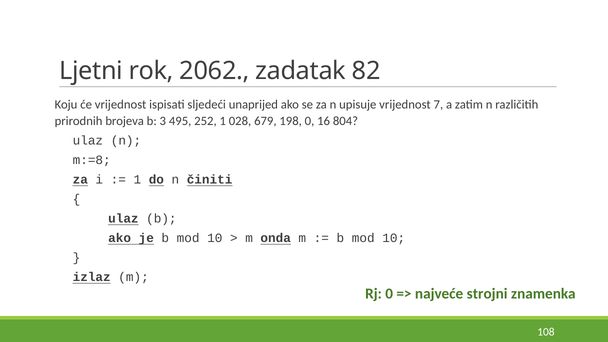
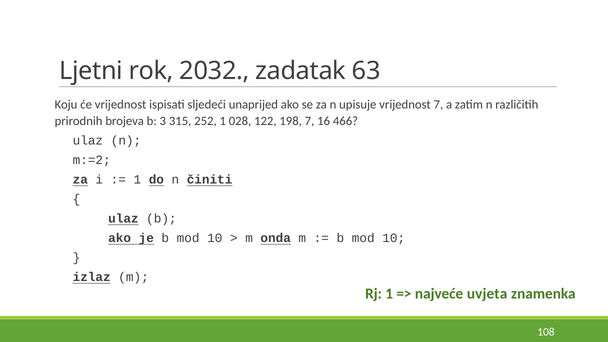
2062: 2062 -> 2032 (214, 71)
82: 82 -> 63 (366, 71)
495: 495 -> 315 (180, 121)
679: 679 -> 122 (265, 121)
198 0: 0 -> 7 (310, 121)
804: 804 -> 466 (345, 121)
m:=8: m:=8 -> m:=2 (92, 160)
Rj 0: 0 -> 1 (389, 294)
strojni: strojni -> uvjeta (487, 294)
